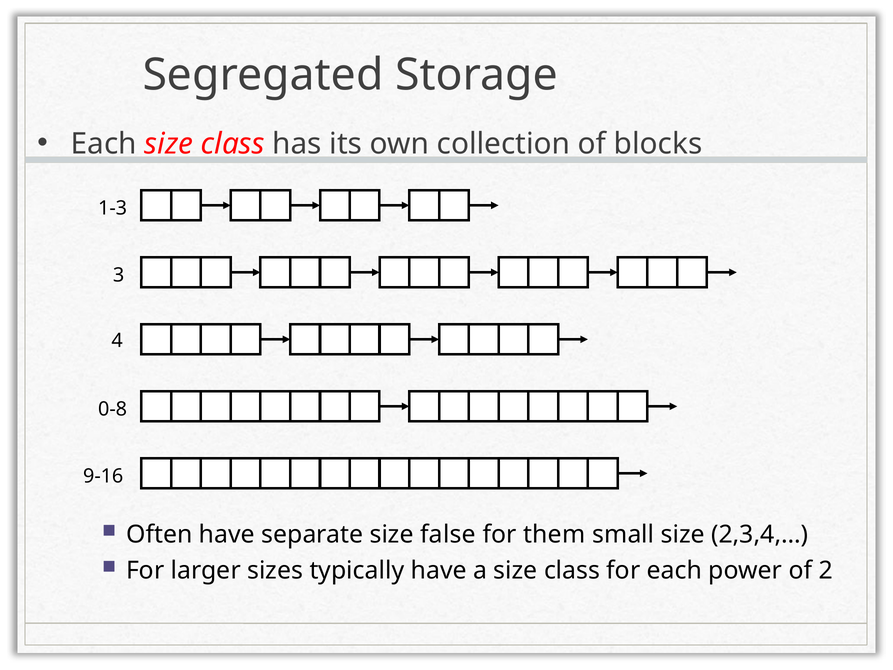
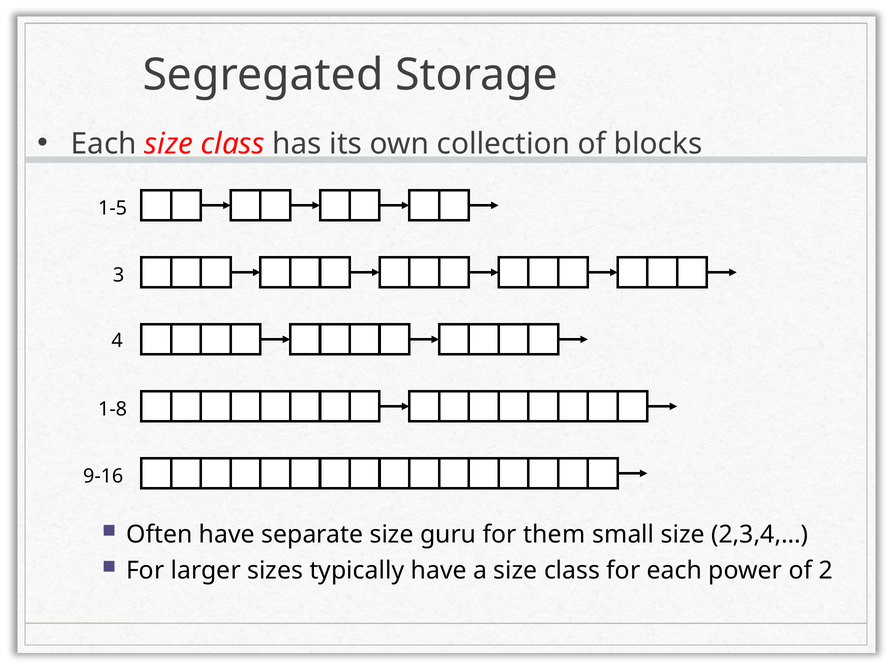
1-3: 1-3 -> 1-5 (113, 208)
0-8: 0-8 -> 1-8 (113, 409)
false: false -> guru (448, 534)
